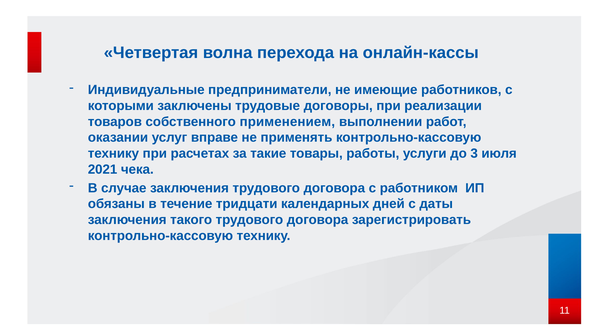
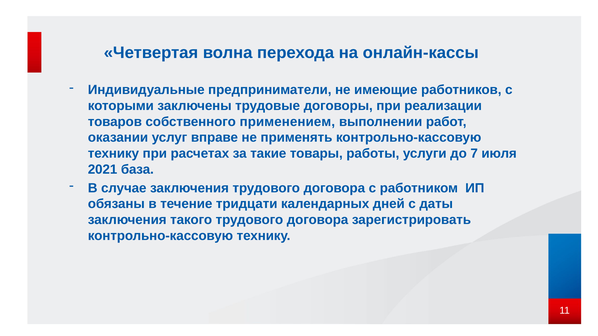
3: 3 -> 7 (474, 154)
чека: чека -> база (137, 170)
